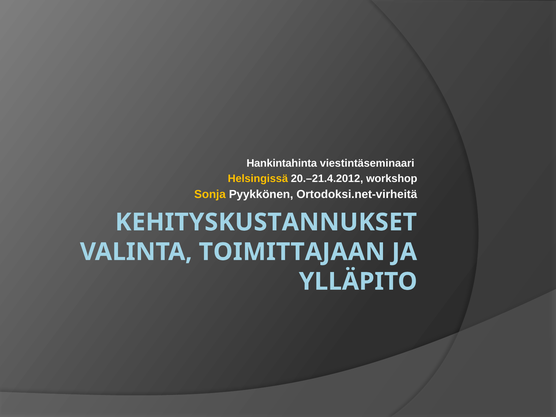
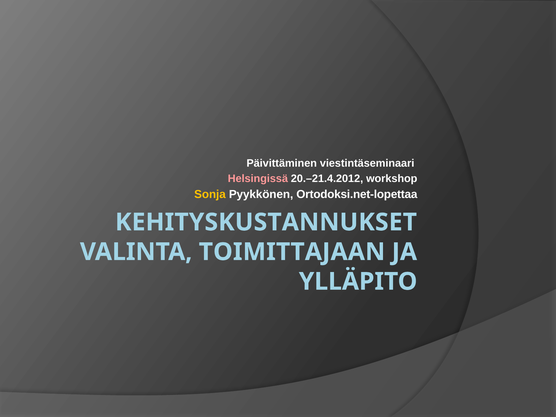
Hankintahinta: Hankintahinta -> Päivittäminen (282, 163)
Helsingissä colour: yellow -> pink (258, 179)
Ortodoksi.net-virheitä: Ortodoksi.net-virheitä -> Ortodoksi.net-lopettaa (357, 194)
